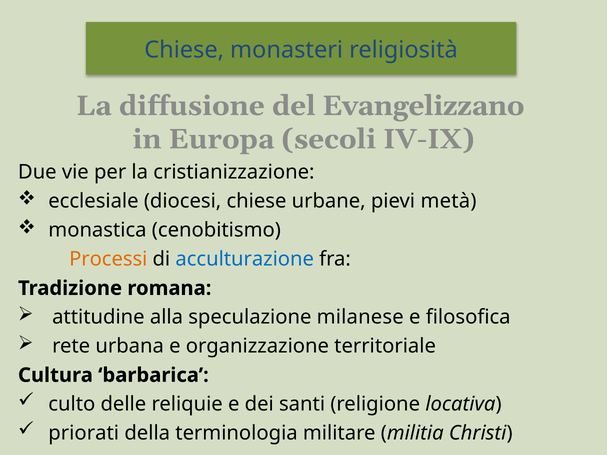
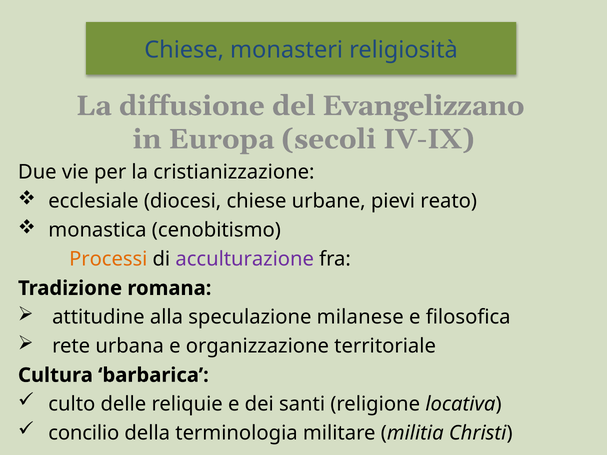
metà: metà -> reato (449, 201)
acculturazione colour: blue -> purple (245, 259)
priorati: priorati -> concilio (84, 433)
